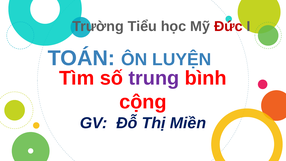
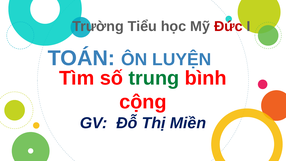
trung colour: purple -> green (154, 78)
